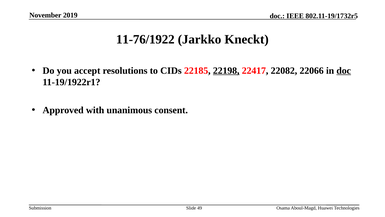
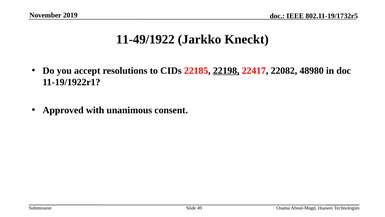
11-76/1922: 11-76/1922 -> 11-49/1922 (145, 39)
22066: 22066 -> 48980 (312, 70)
doc underline: present -> none (344, 70)
